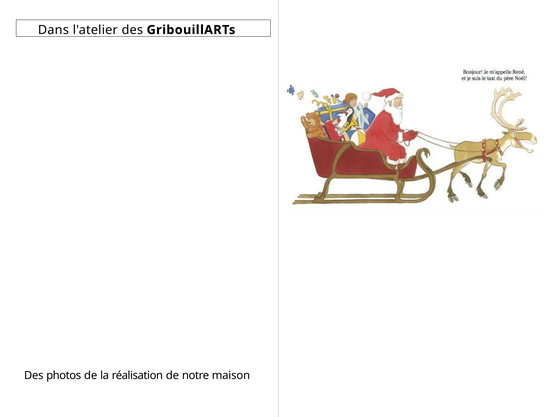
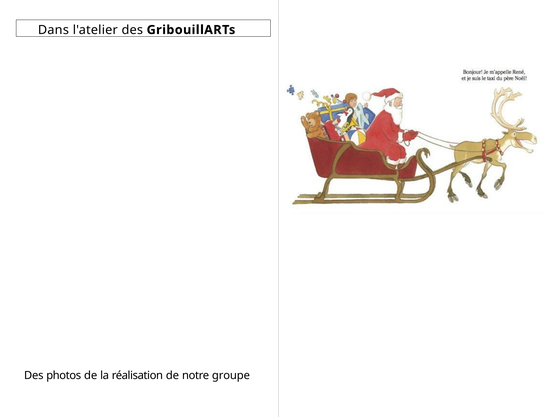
maison: maison -> groupe (231, 376)
